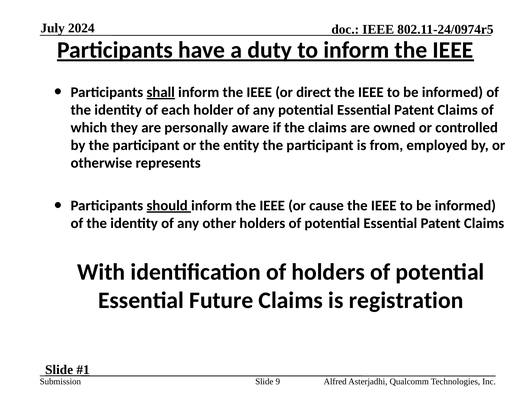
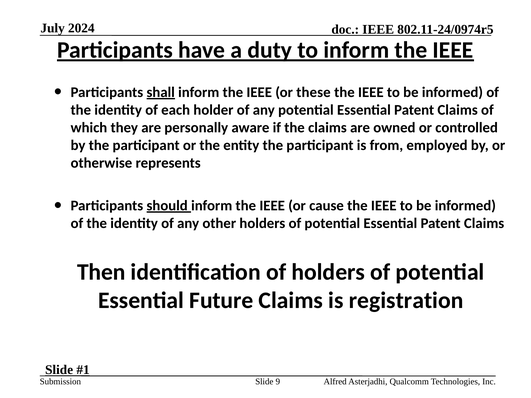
direct: direct -> these (313, 92)
With: With -> Then (101, 272)
